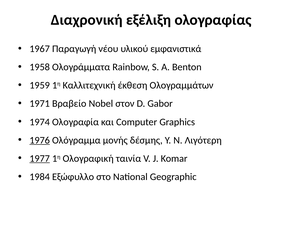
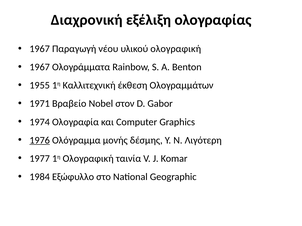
υλικού εμφανιστικά: εμφανιστικά -> ολογραφική (176, 49)
1958: 1958 -> 1967 (40, 67)
1959: 1959 -> 1955 (40, 86)
1977 underline: present -> none (40, 159)
